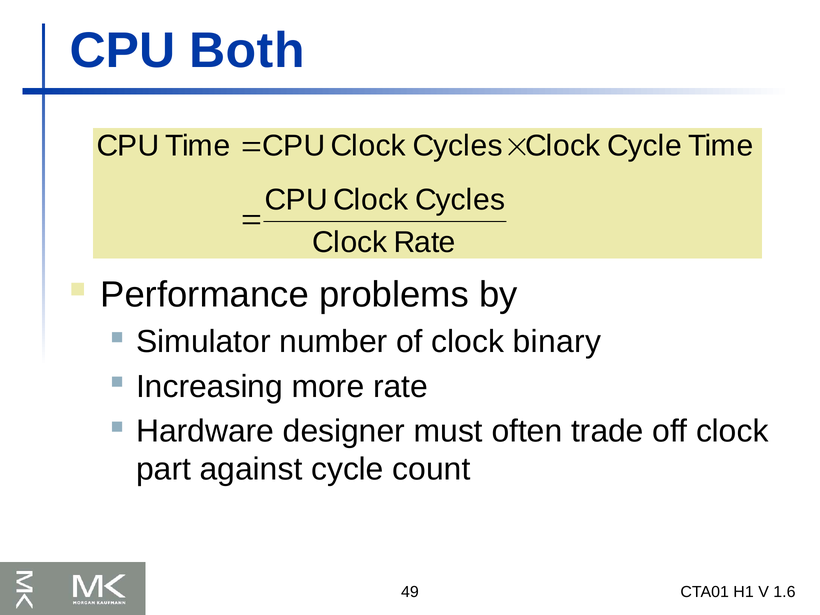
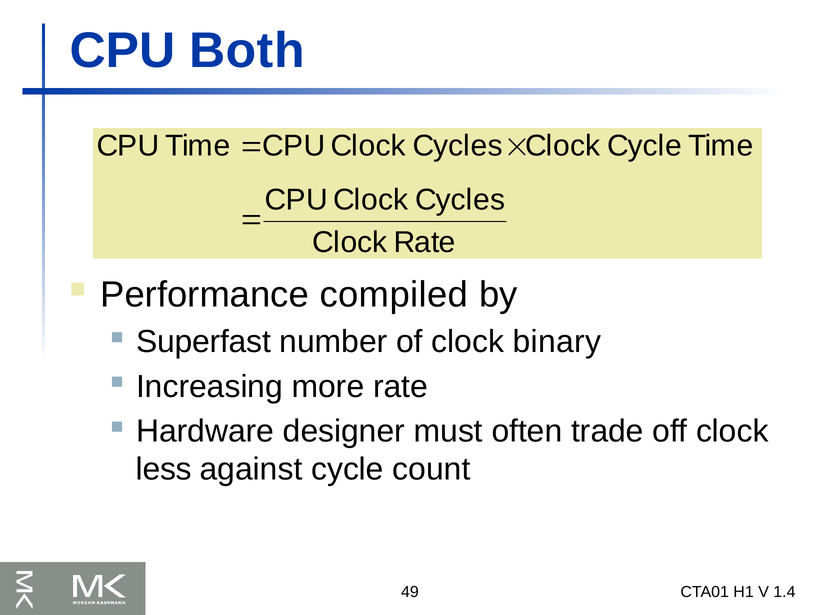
problems: problems -> compiled (394, 295)
Simulator: Simulator -> Superfast (204, 342)
part: part -> less (164, 469)
1.6: 1.6 -> 1.4 (784, 592)
